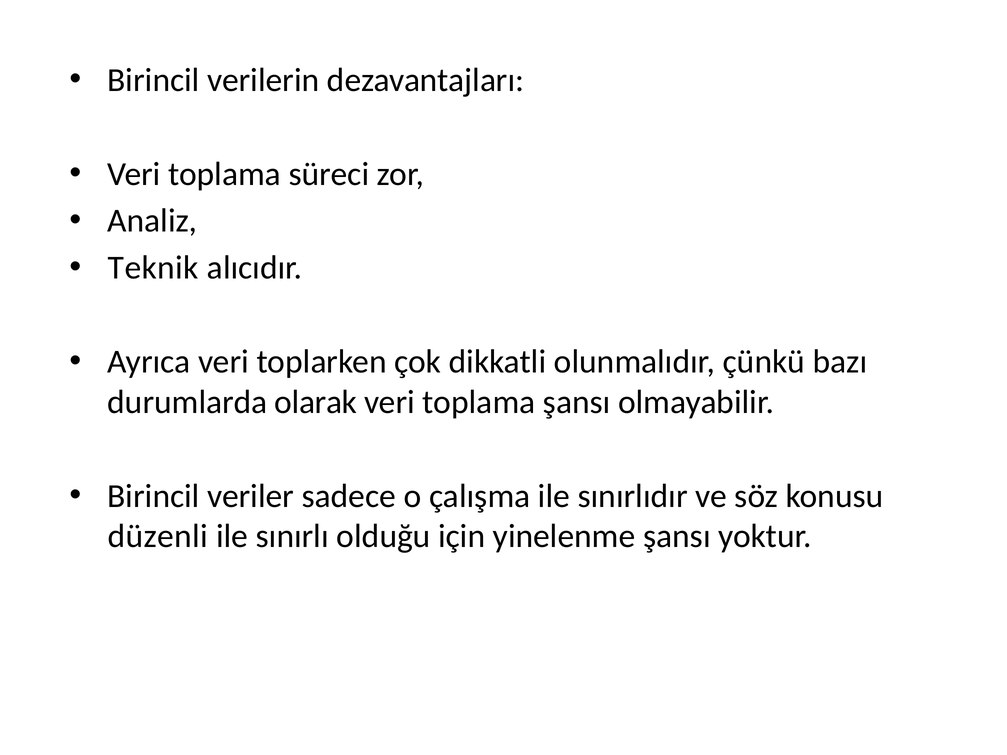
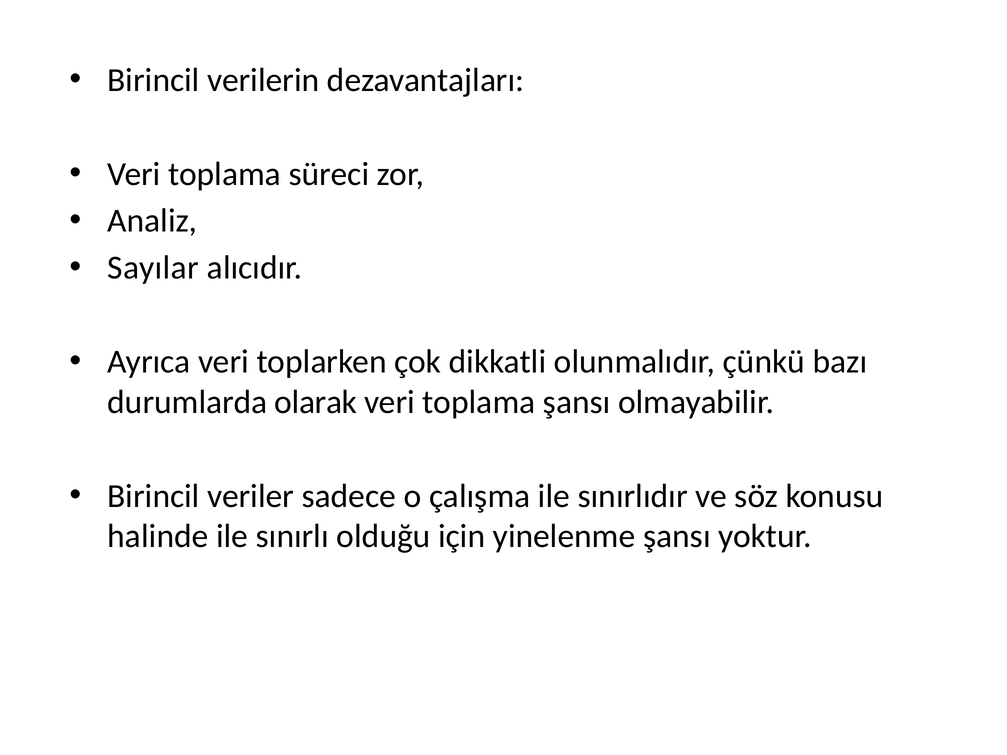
Teknik: Teknik -> Sayılar (153, 268)
düzenli: düzenli -> halinde (158, 536)
